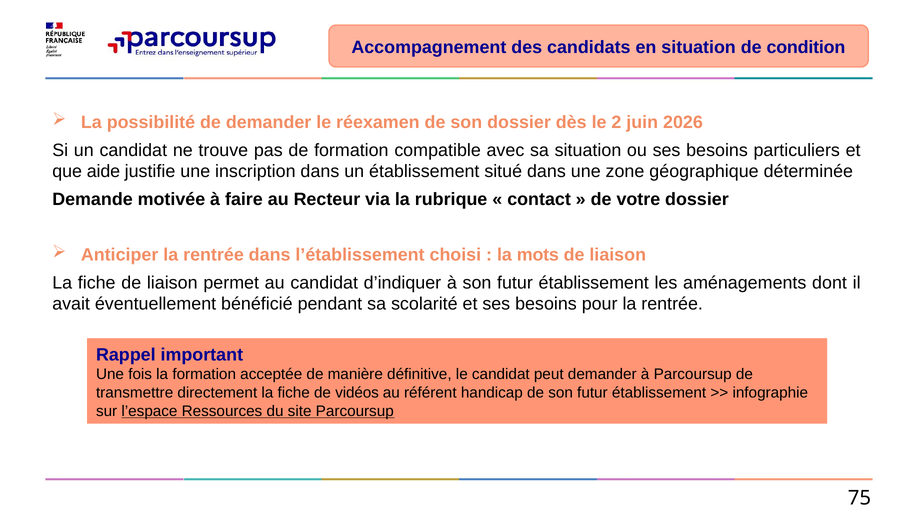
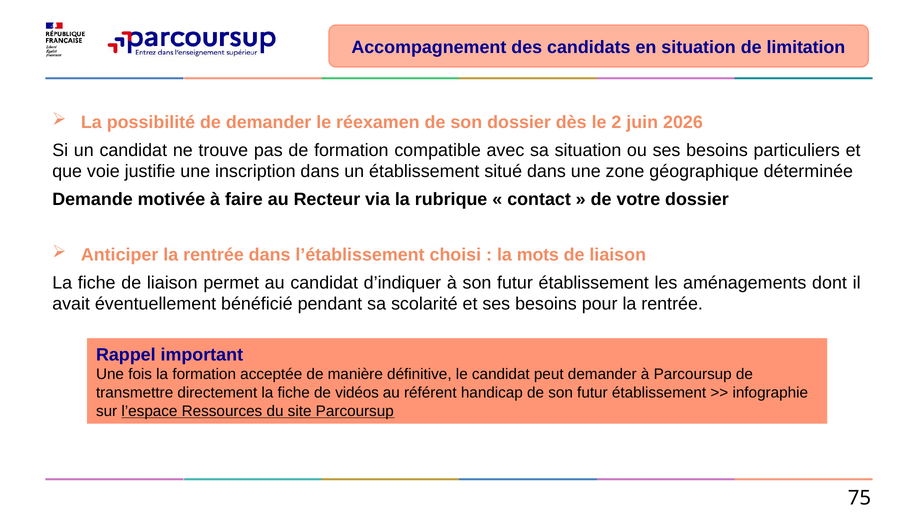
condition: condition -> limitation (806, 47)
aide: aide -> voie (103, 172)
